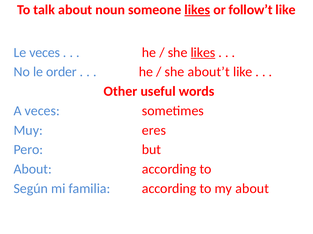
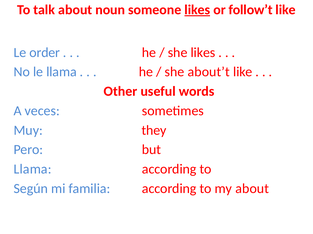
Le veces: veces -> order (45, 53)
likes underline: present -> none (203, 53)
le order: order -> llama (61, 72)
eres: eres -> they (154, 131)
About: About -> Llama (33, 170)
